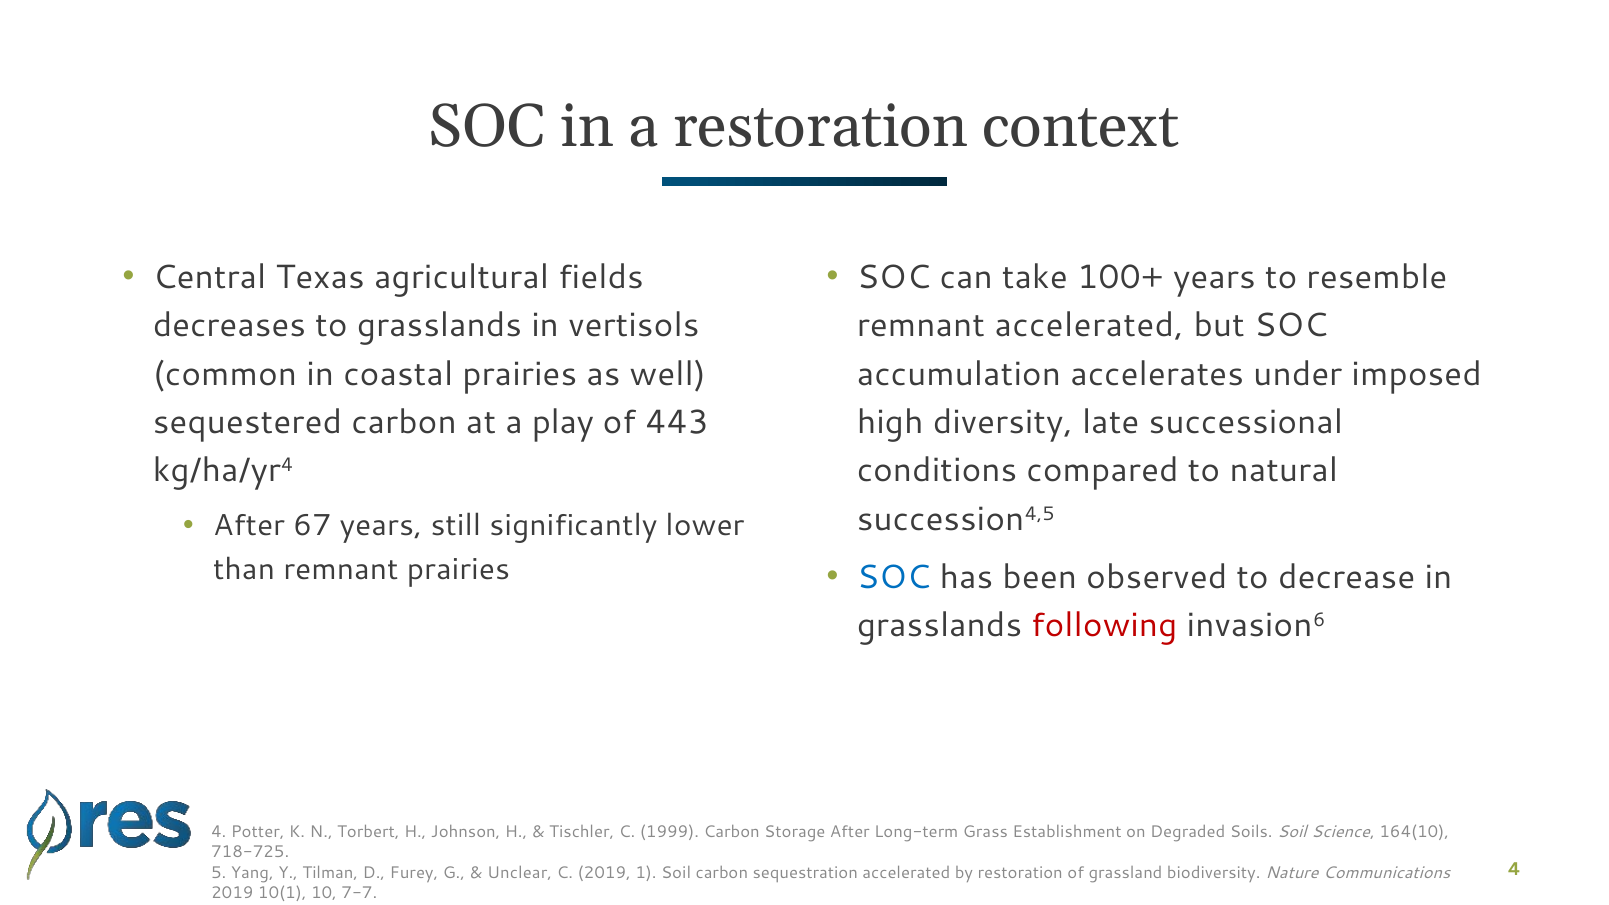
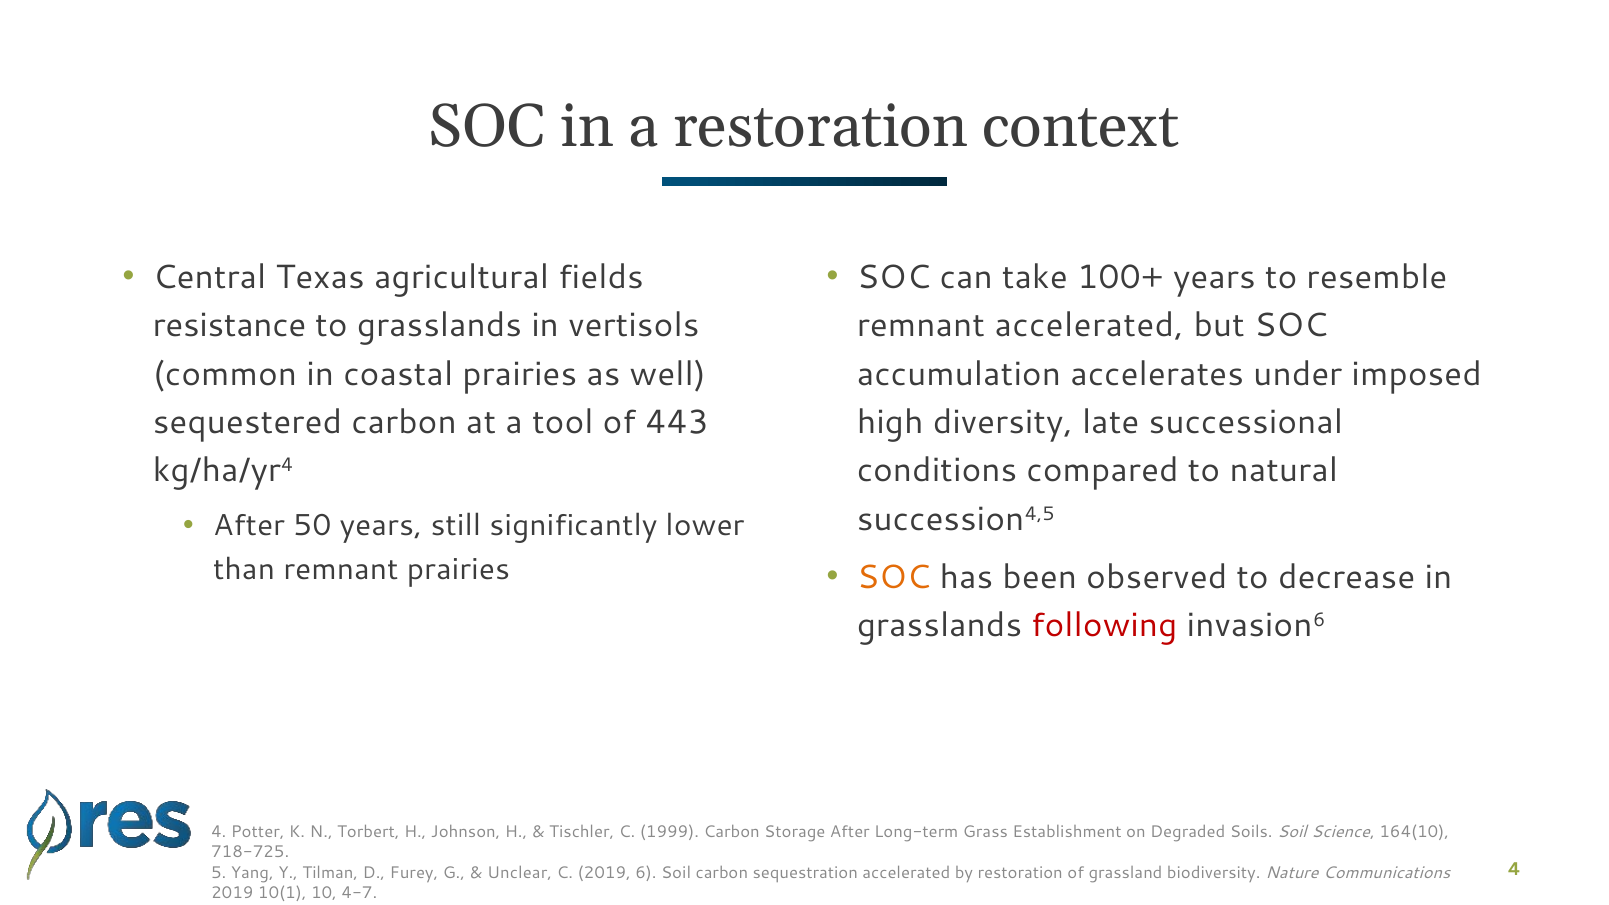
decreases: decreases -> resistance (230, 326)
play: play -> tool (563, 422)
67: 67 -> 50 (312, 526)
SOC colour: blue -> orange (894, 577)
2019 1: 1 -> 6 (646, 873)
7-7: 7-7 -> 4-7 (359, 893)
